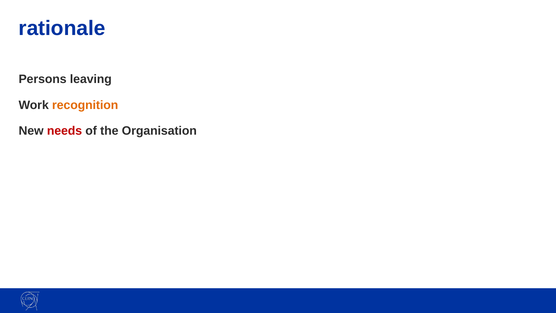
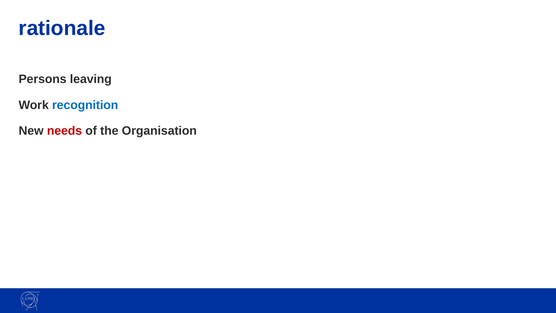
recognition colour: orange -> blue (85, 105)
